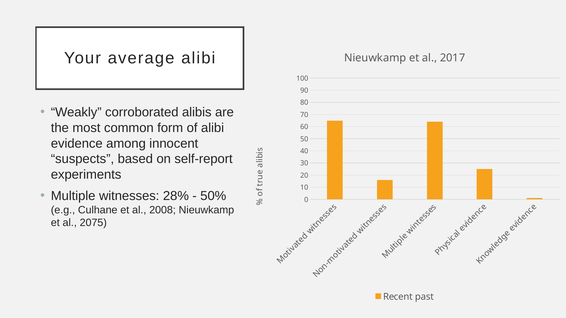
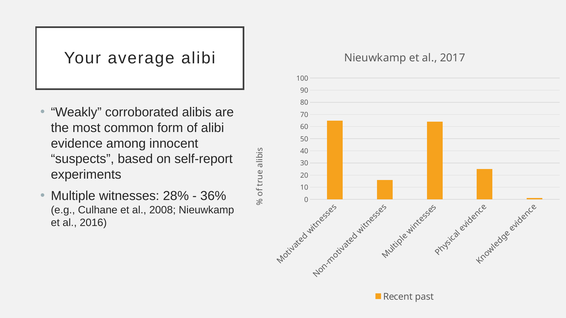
50%: 50% -> 36% (213, 196)
2075: 2075 -> 2016 (93, 223)
